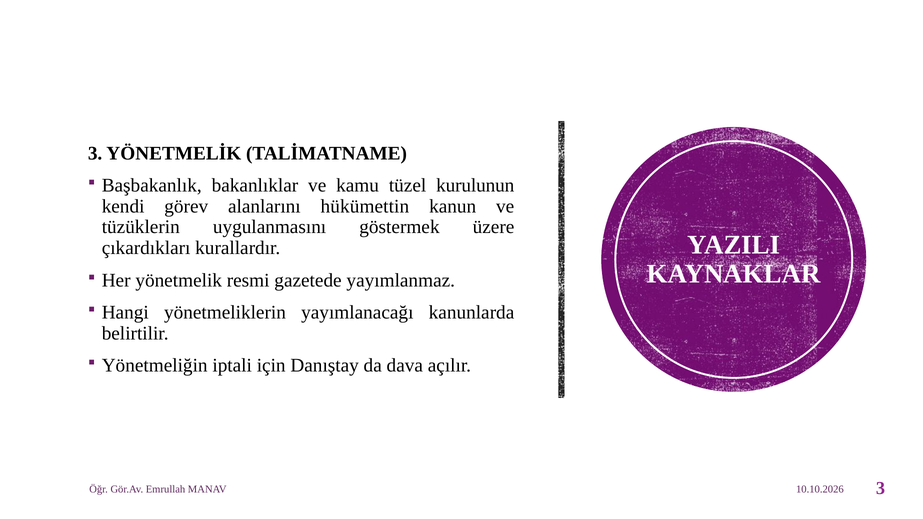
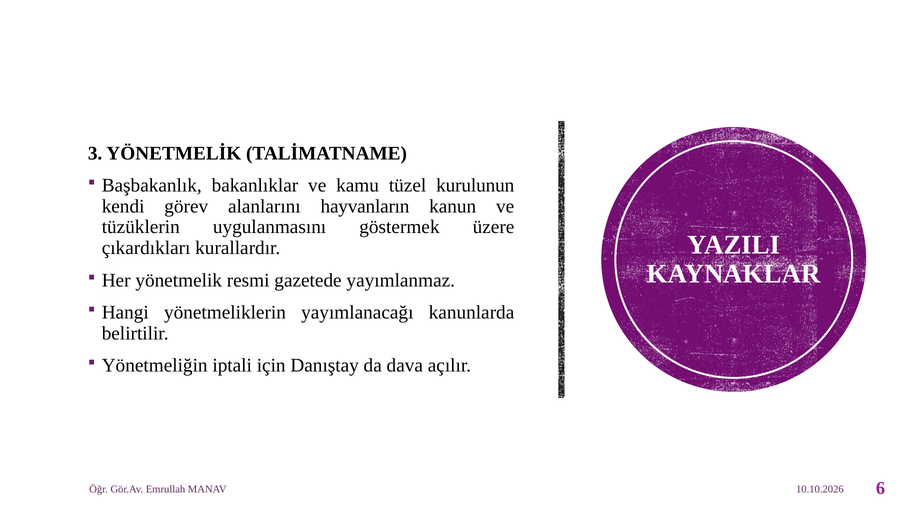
hükümettin: hükümettin -> hayvanların (365, 206)
3: 3 -> 6 (881, 489)
